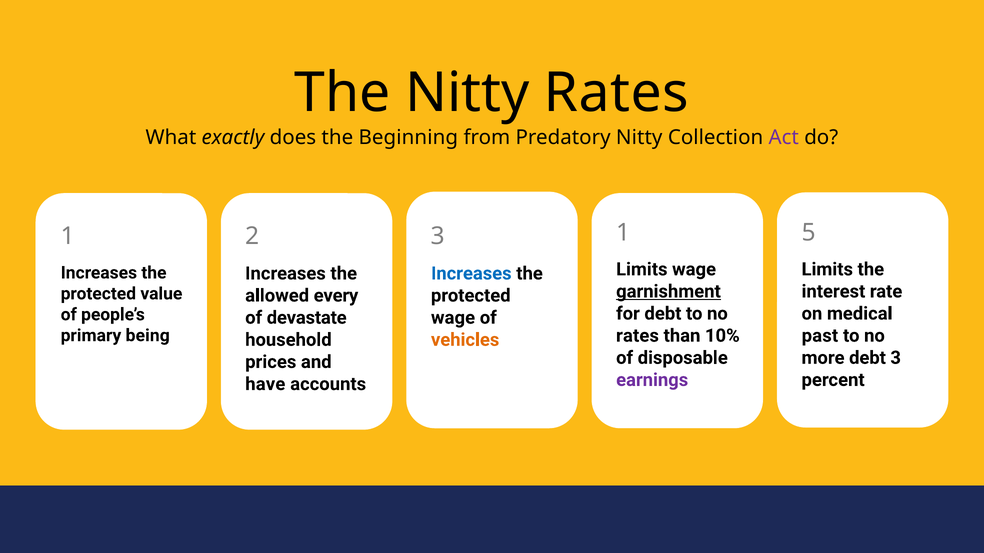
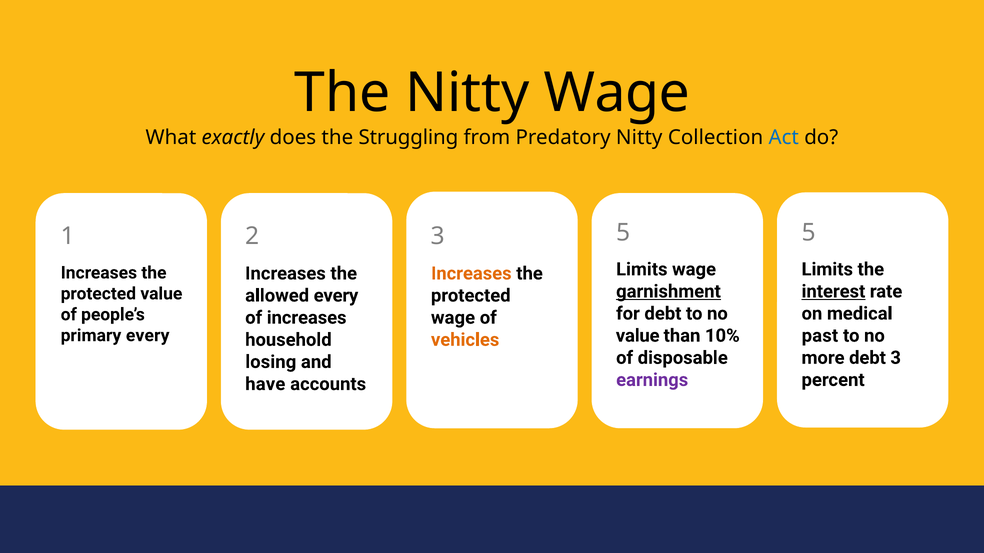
Nitty Rates: Rates -> Wage (617, 93)
Beginning: Beginning -> Struggling (408, 138)
Act colour: purple -> blue (784, 138)
3 1: 1 -> 5 (623, 233)
Increases colour: blue -> orange (471, 274)
interest underline: none -> present (833, 292)
of devastate: devastate -> increases (307, 318)
rates: rates -> value (638, 336)
primary being: being -> every (148, 336)
prices: prices -> losing (271, 362)
